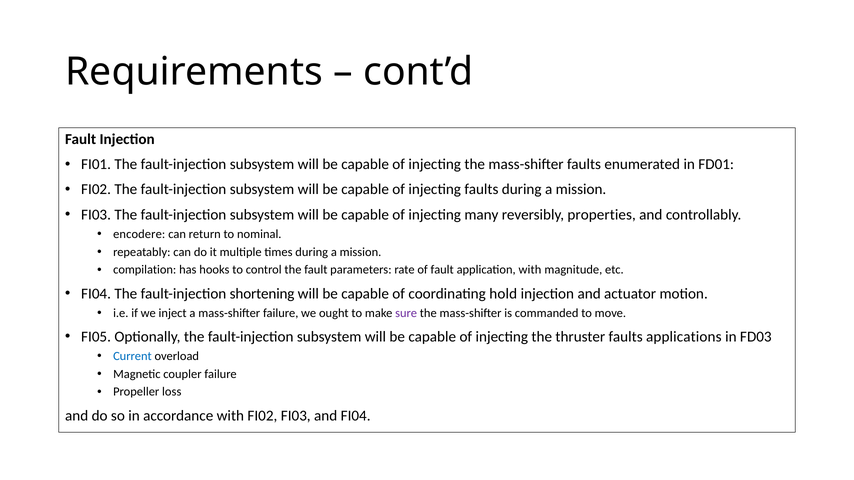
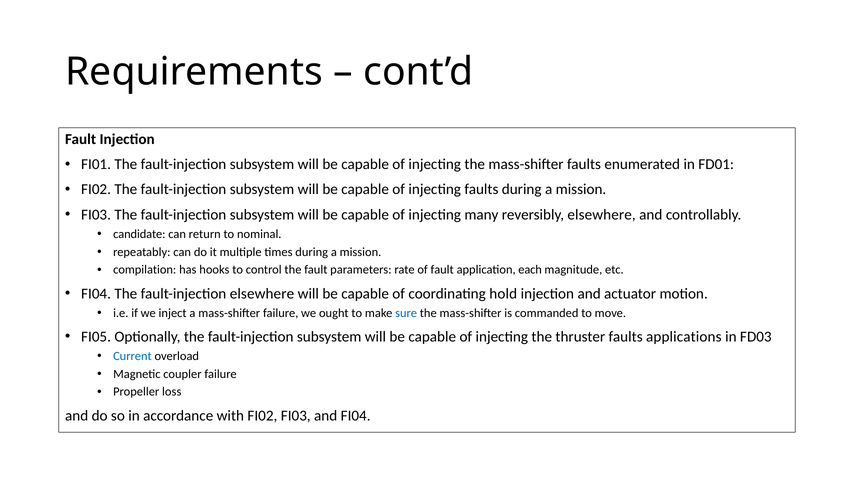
reversibly properties: properties -> elsewhere (602, 215)
encodere: encodere -> candidate (139, 234)
application with: with -> each (530, 270)
fault-injection shortening: shortening -> elsewhere (262, 294)
sure colour: purple -> blue (406, 313)
